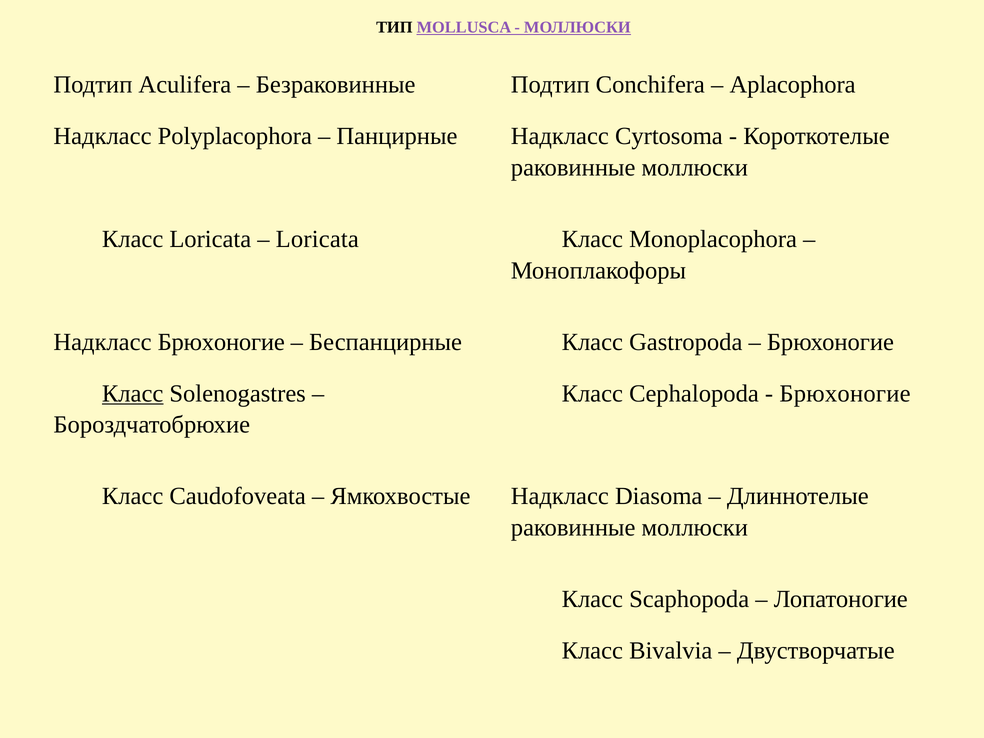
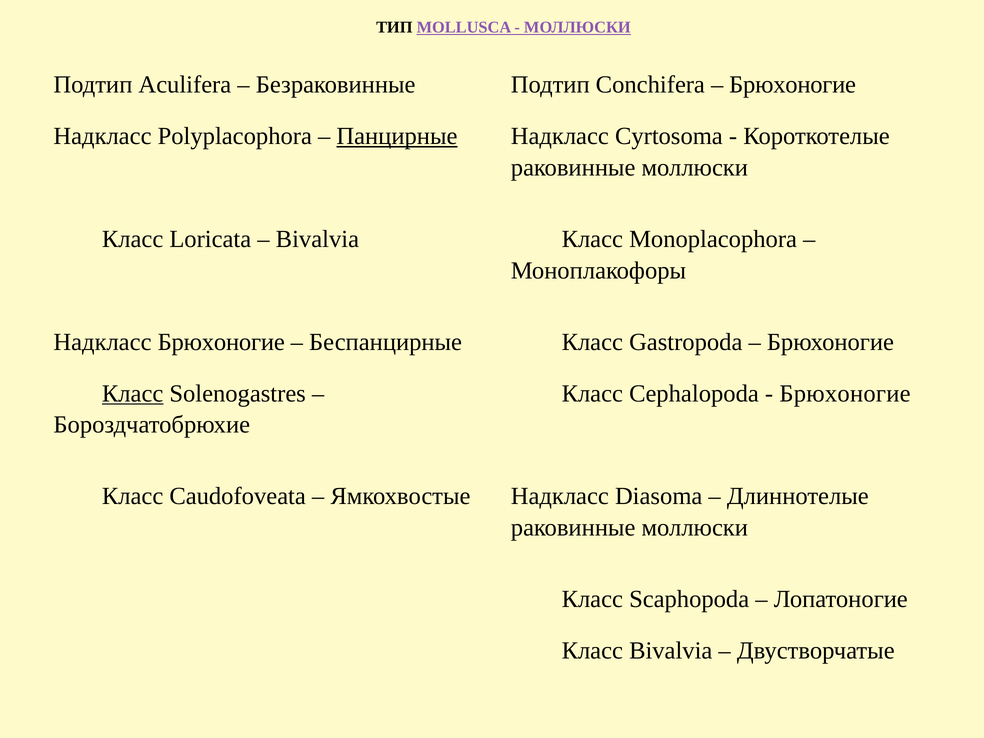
Aplacophora: Aplacophora -> Брюхоногие (793, 85)
Панцирные underline: none -> present (397, 136)
Loricata: Loricata -> Bivalvia (317, 239)
